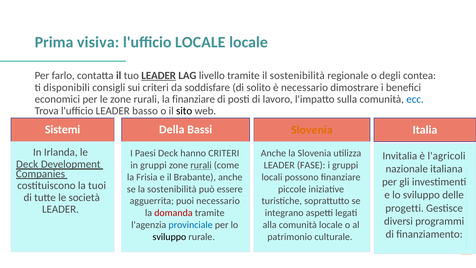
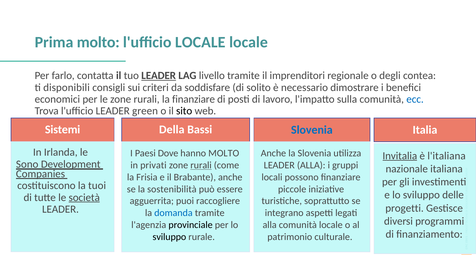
Prima visiva: visiva -> molto (98, 42)
il sostenibilità: sostenibilità -> imprenditori (297, 76)
basso: basso -> green (145, 111)
Slovenia colour: orange -> blue (312, 130)
Paesi Deck: Deck -> Dove (168, 153)
hanno CRITERI: CRITERI -> MOLTO (224, 153)
Invitalia underline: none -> present (400, 156)
l'agricoli: l'agricoli -> l'italiana (447, 156)
Deck: Deck -> Sono (27, 164)
in gruppi: gruppi -> privati (153, 165)
LEADER FASE: FASE -> ALLA (311, 165)
società underline: none -> present (84, 197)
puoi necessario: necessario -> raccogliere (218, 201)
domanda colour: red -> blue (173, 213)
provinciale colour: blue -> black (191, 225)
